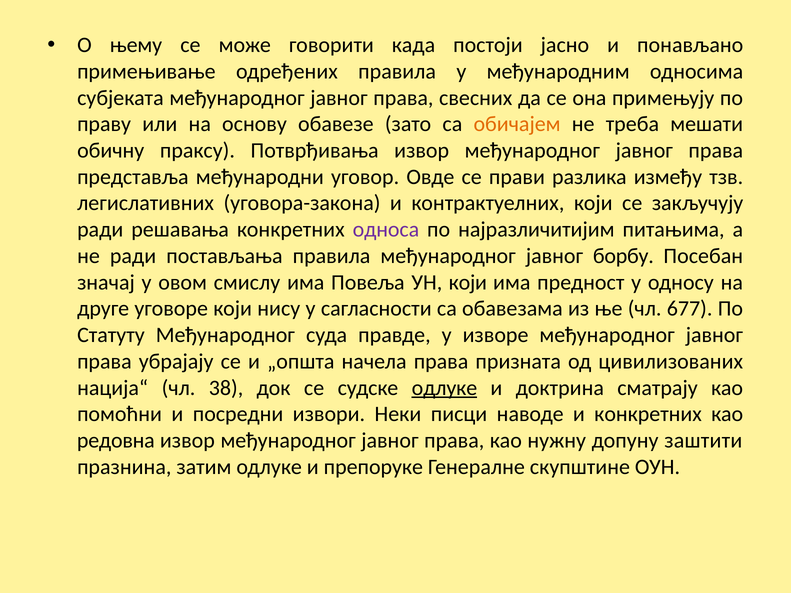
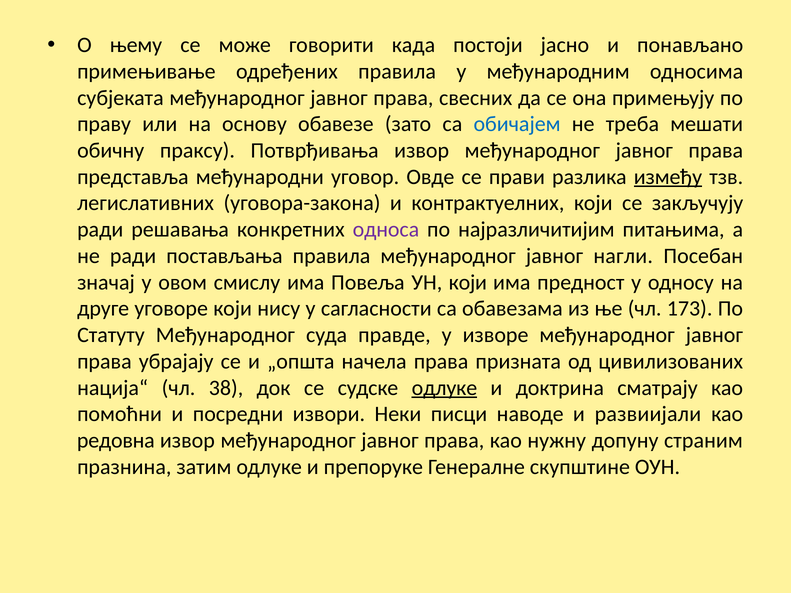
обичајем colour: orange -> blue (517, 124)
између underline: none -> present (668, 177)
борбу: борбу -> нагли (623, 256)
677: 677 -> 173 (690, 309)
и конкретних: конкретних -> развиијали (648, 414)
заштити: заштити -> страним (703, 441)
